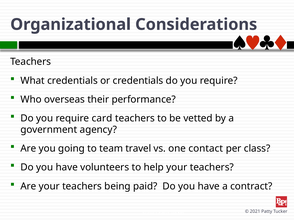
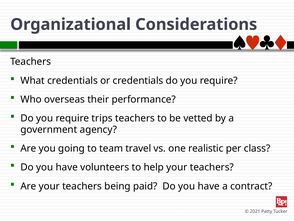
card: card -> trips (102, 118)
contact: contact -> realistic (206, 148)
